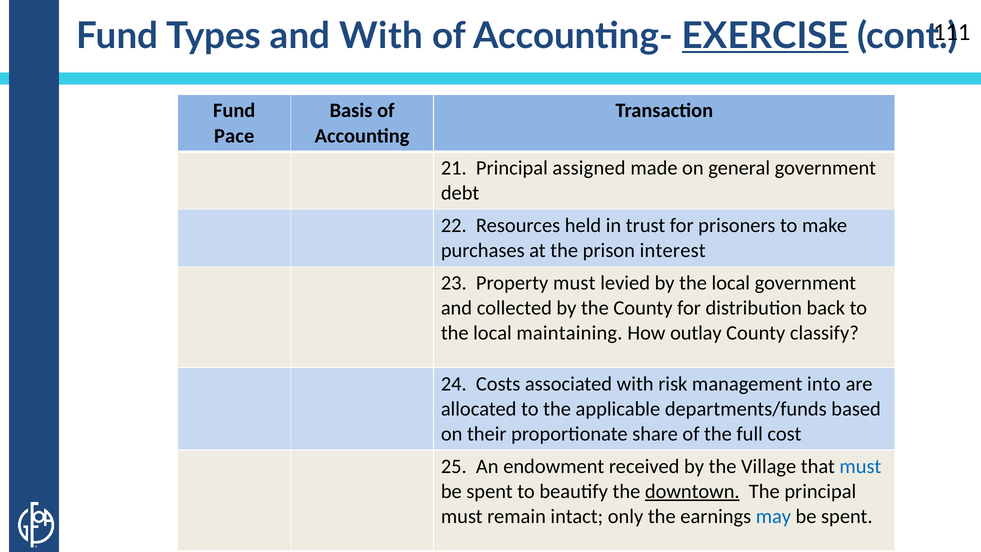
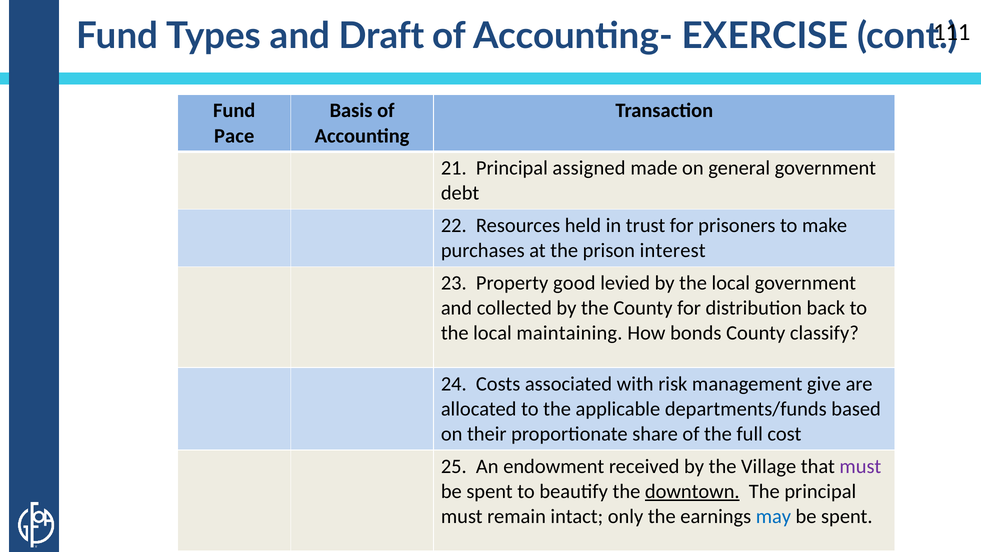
and With: With -> Draft (381, 36)
EXERCISE underline: present -> none (765, 36)
Property must: must -> good (574, 283)
outlay: outlay -> bonds (696, 333)
into: into -> give (824, 384)
must colour: blue -> purple (860, 466)
